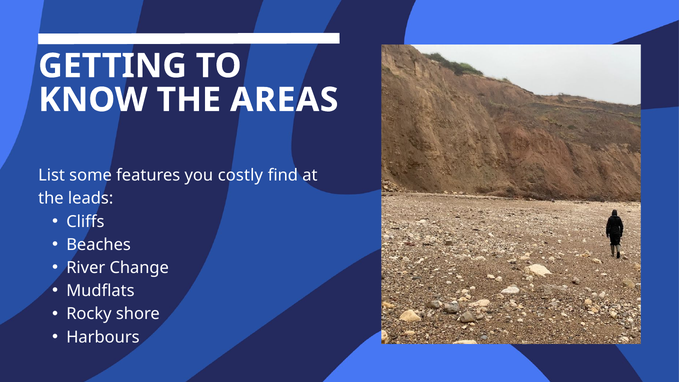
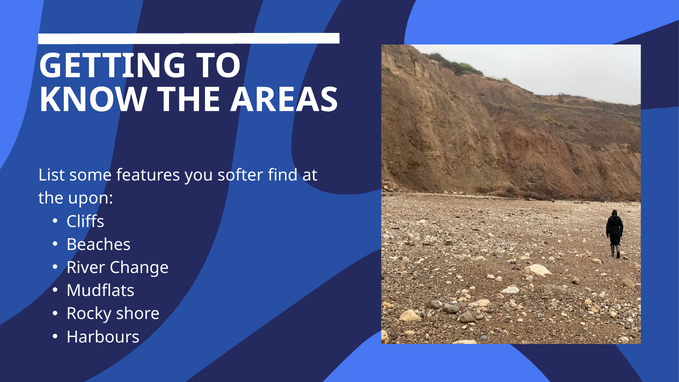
costly: costly -> softer (240, 175)
leads: leads -> upon (91, 198)
